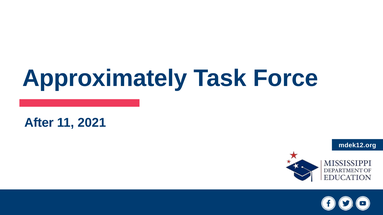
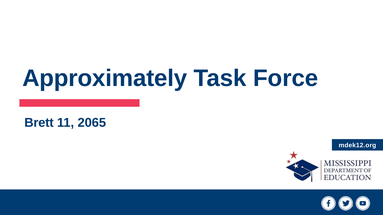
After: After -> Brett (39, 123)
2021: 2021 -> 2065 (92, 123)
